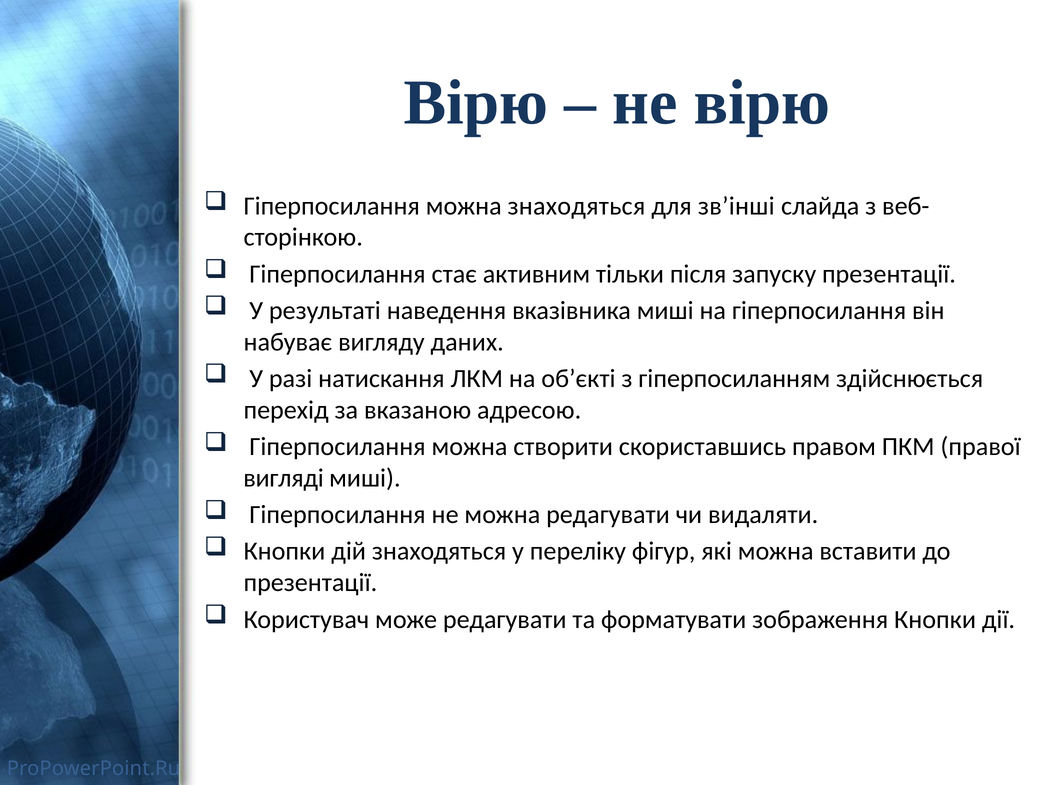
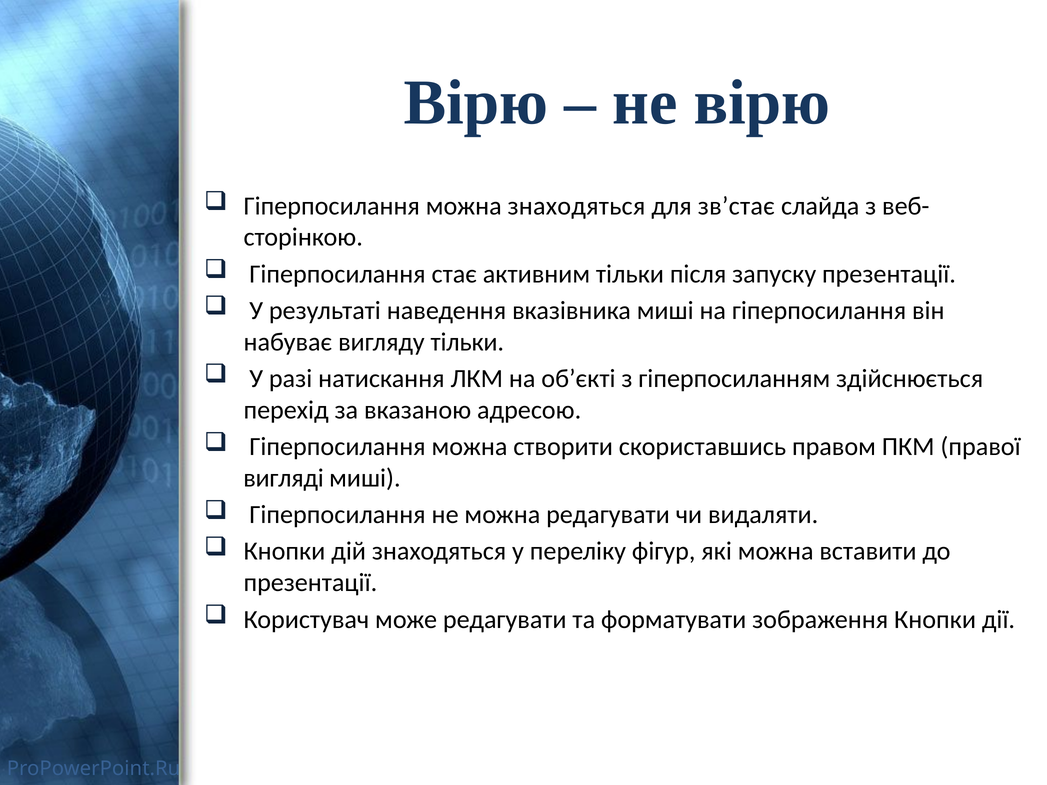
зв’інші: зв’інші -> зв’стає (736, 206)
вигляду даних: даних -> тільки (467, 342)
